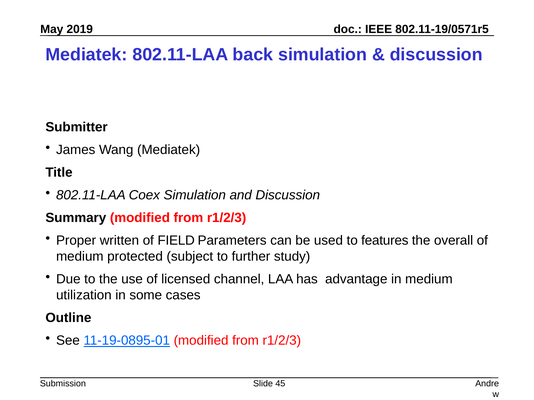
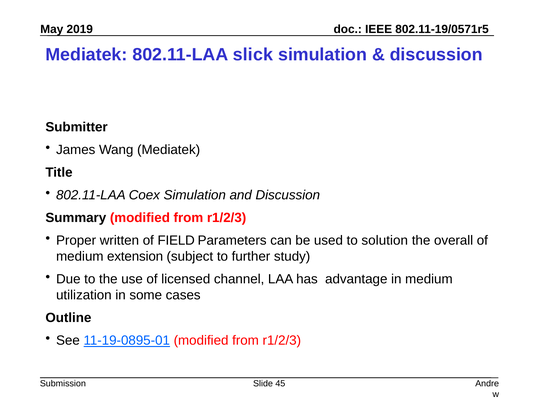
back: back -> slick (253, 55)
features: features -> solution (385, 241)
protected: protected -> extension (135, 257)
